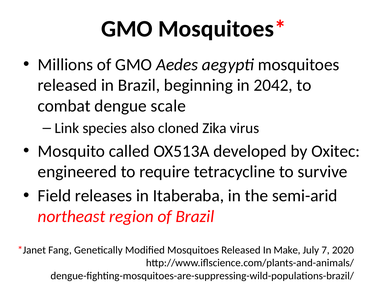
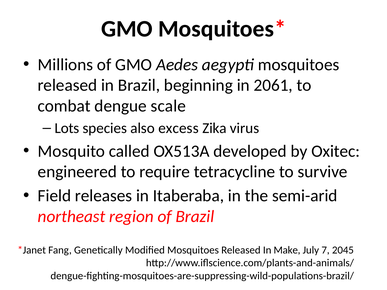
2042: 2042 -> 2061 (273, 85)
Link: Link -> Lots (67, 128)
cloned: cloned -> excess (178, 128)
2020: 2020 -> 2045 (343, 250)
